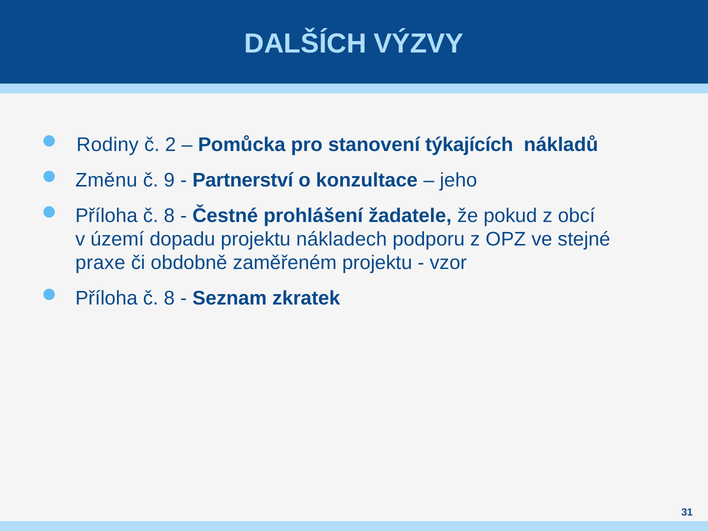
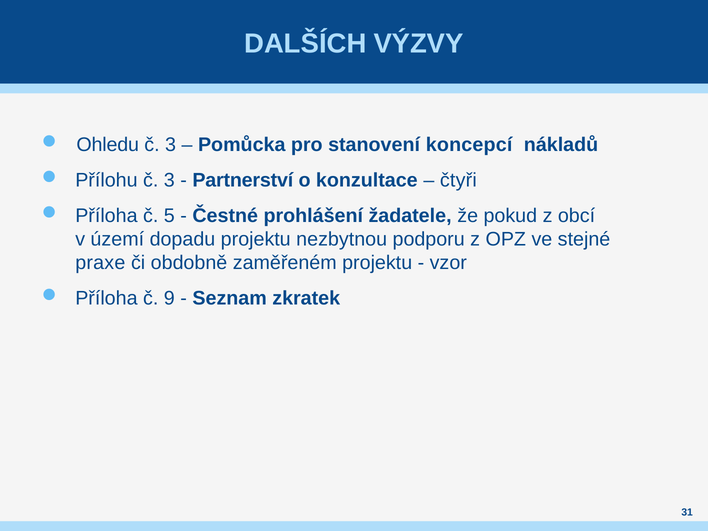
Rodiny: Rodiny -> Ohledu (108, 145)
2: 2 -> 3 (170, 145)
týkajících: týkajících -> koncepcí (469, 145)
Změnu: Změnu -> Přílohu (106, 180)
9: 9 -> 3 (169, 180)
jeho: jeho -> čtyři (458, 180)
8: 8 -> 5 (169, 216)
nákladech: nákladech -> nezbytnou (342, 239)
8: 8 -> 9 (169, 298)
